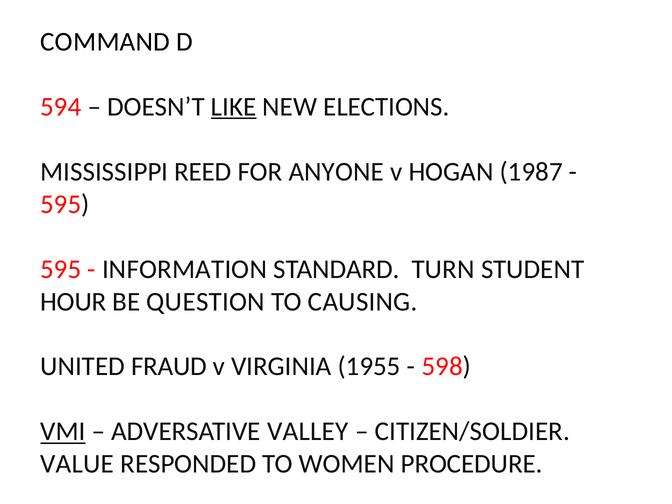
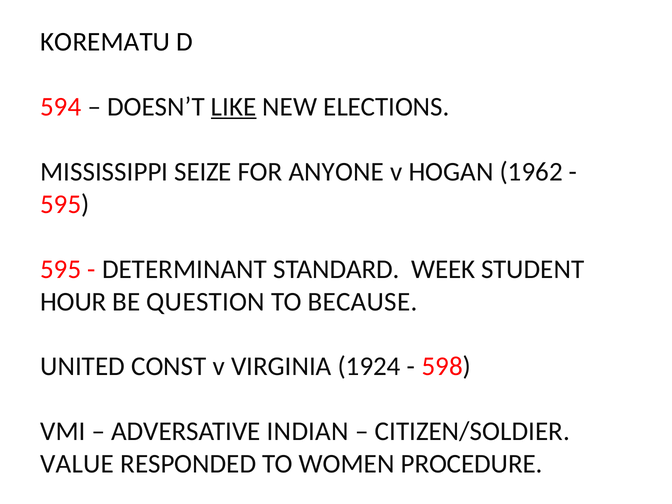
COMMAND: COMMAND -> KOREMATU (105, 42)
REED: REED -> SEIZE (203, 172)
1987: 1987 -> 1962 (531, 172)
INFORMATION: INFORMATION -> DETERMINANT (185, 269)
TURN: TURN -> WEEK (443, 269)
CAUSING: CAUSING -> BECAUSE (363, 302)
FRAUD: FRAUD -> CONST (169, 367)
1955: 1955 -> 1924 (369, 367)
VMI underline: present -> none (63, 432)
VALLEY: VALLEY -> INDIAN (308, 432)
